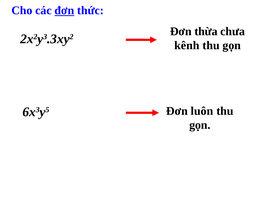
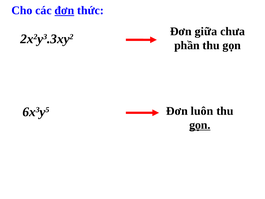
thừa: thừa -> giữa (206, 31)
kênh: kênh -> phần (187, 45)
gọn underline: none -> present (200, 125)
